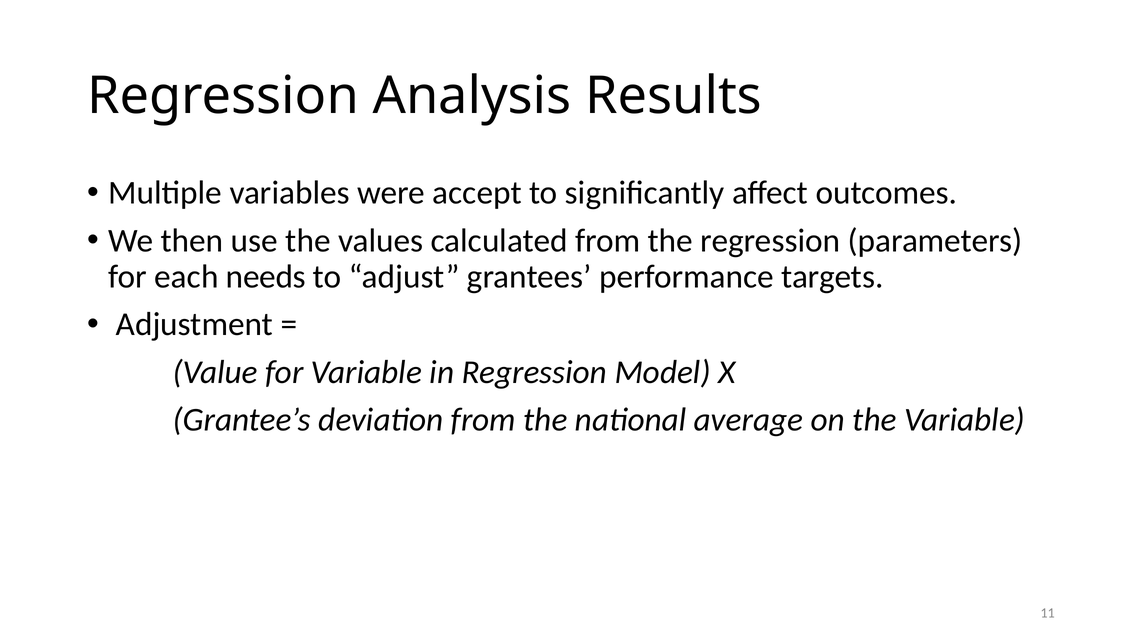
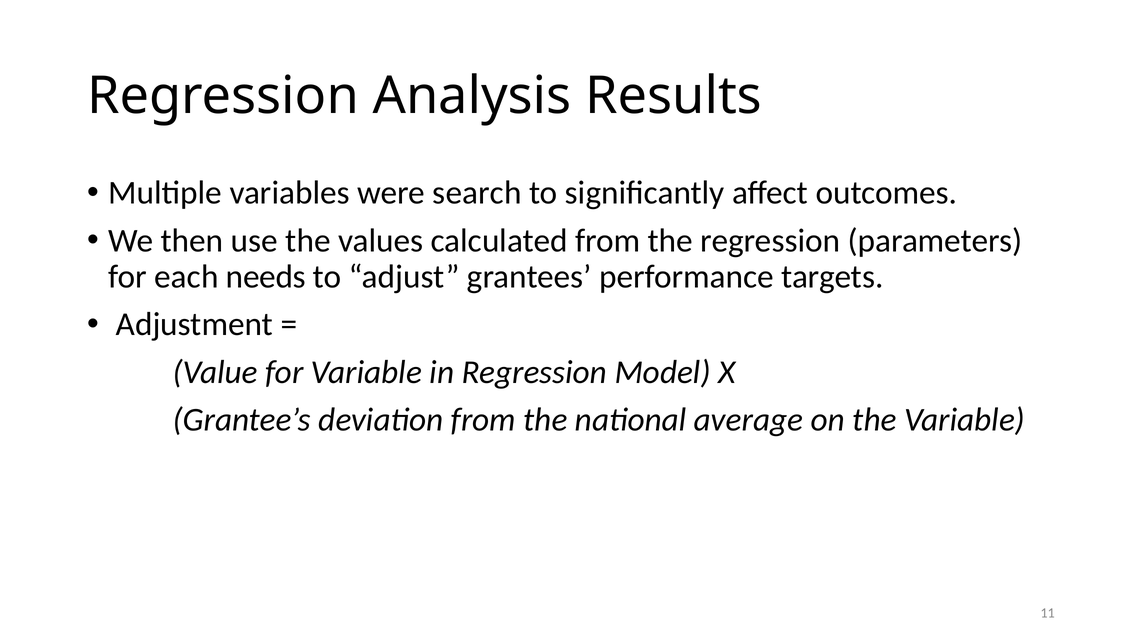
accept: accept -> search (477, 193)
